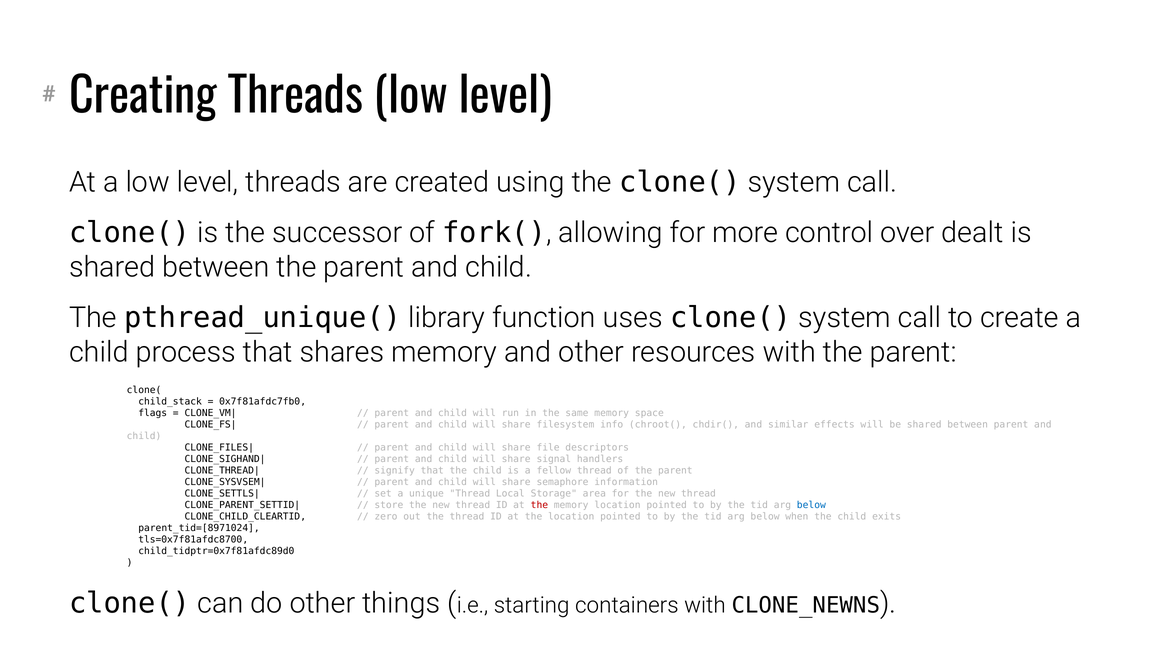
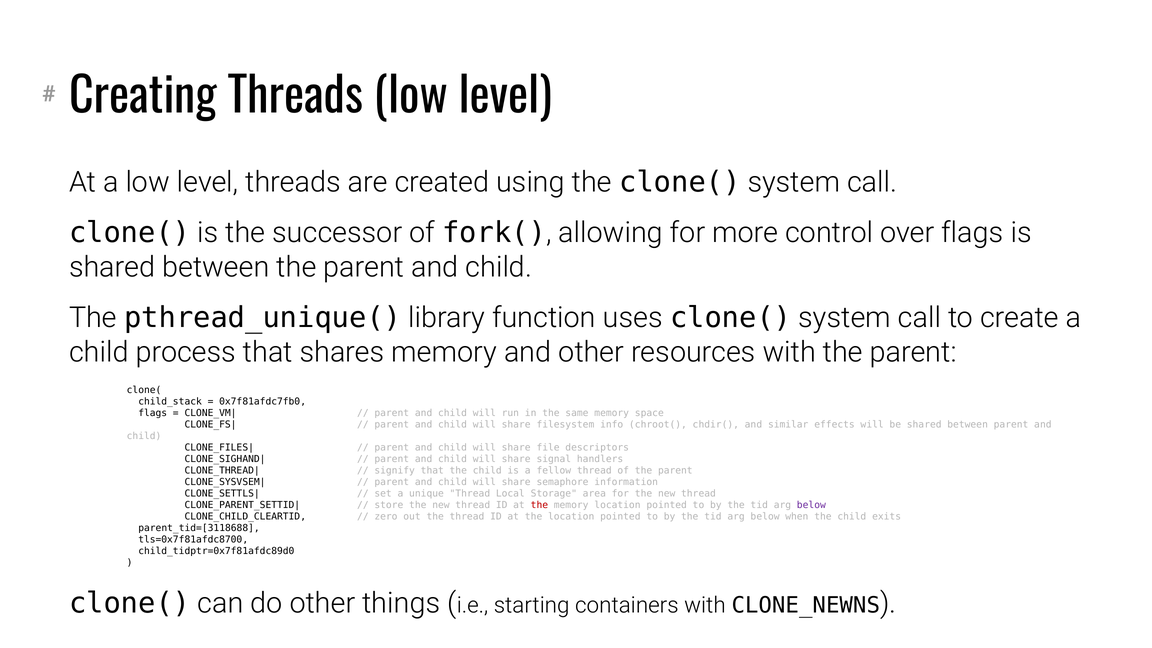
over dealt: dealt -> flags (972, 233)
below colour: blue -> purple (811, 505)
parent_tid=[8971024: parent_tid=[8971024 -> parent_tid=[3118688 (199, 528)
